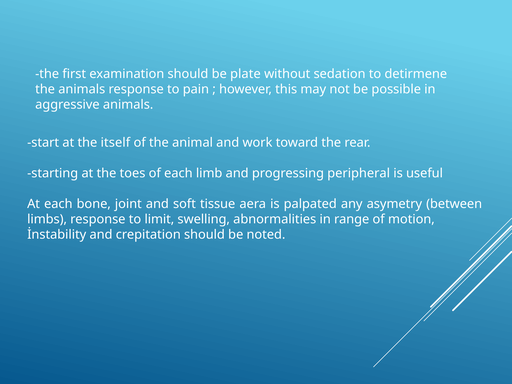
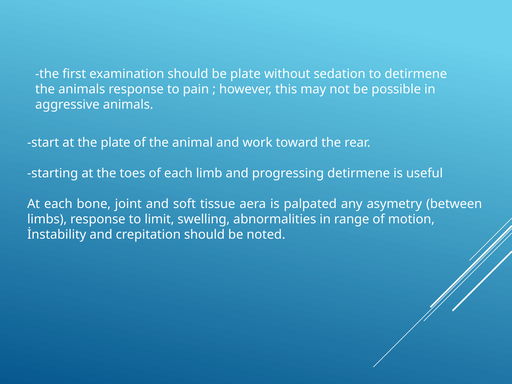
the itself: itself -> plate (116, 143)
progressing peripheral: peripheral -> detirmene (359, 173)
